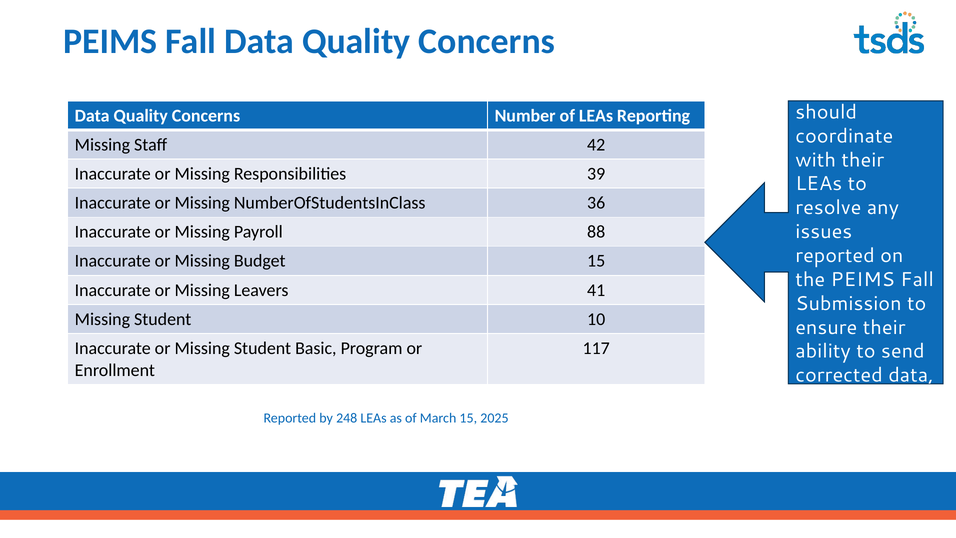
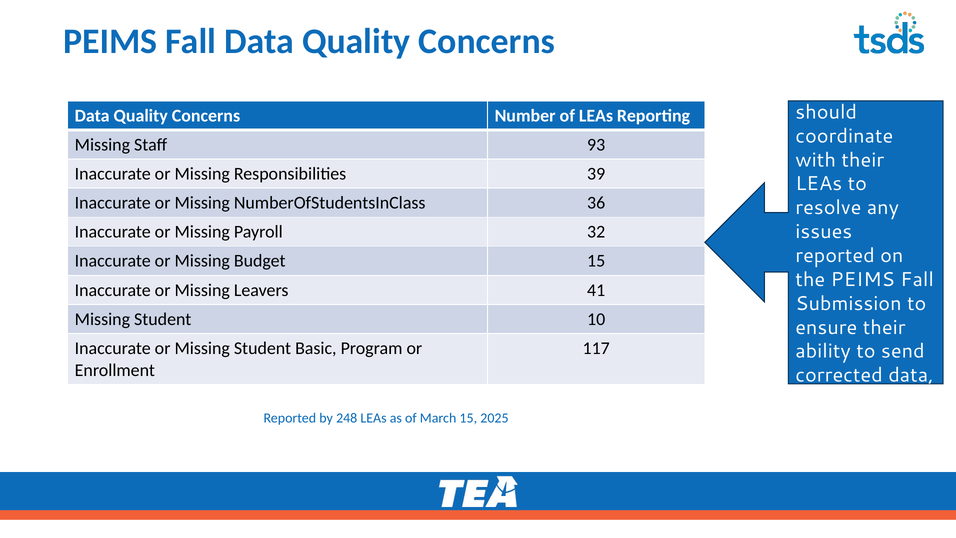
42: 42 -> 93 (596, 145)
88: 88 -> 32 (596, 232)
